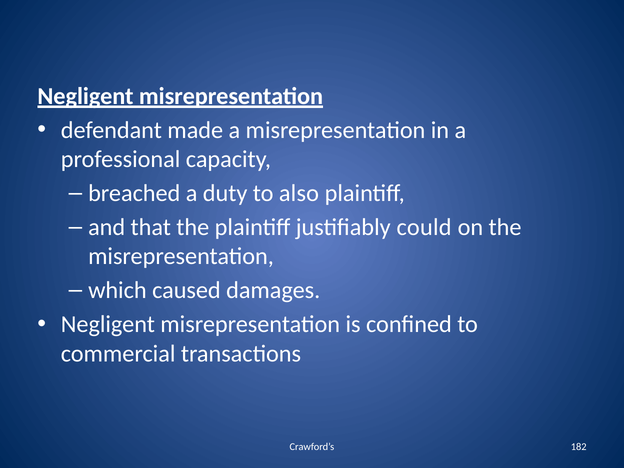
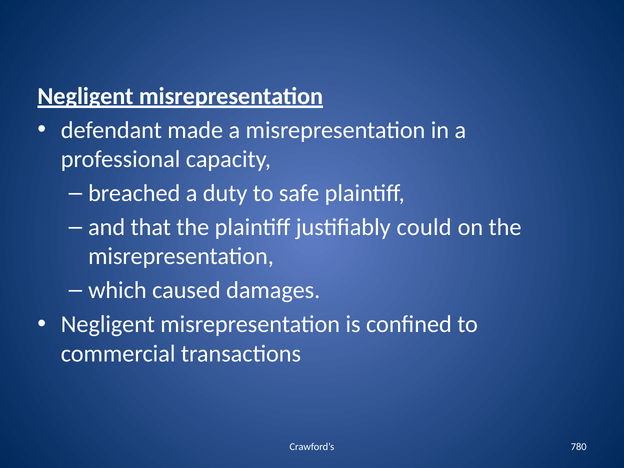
also: also -> safe (299, 193)
182: 182 -> 780 (579, 447)
